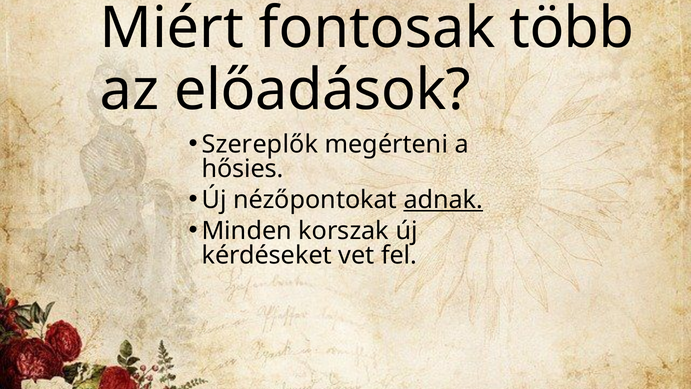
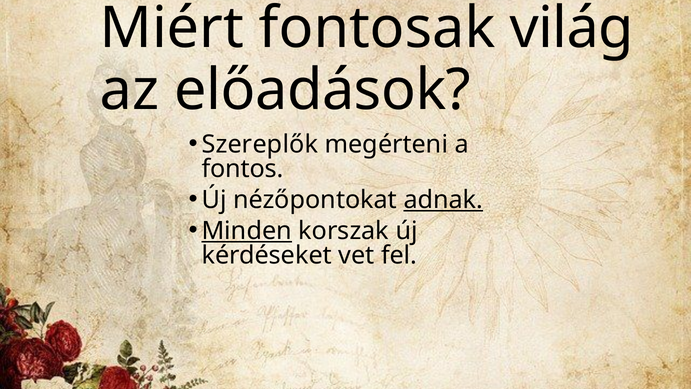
több: több -> világ (572, 28)
hősies: hősies -> fontos (243, 169)
Minden underline: none -> present (247, 231)
